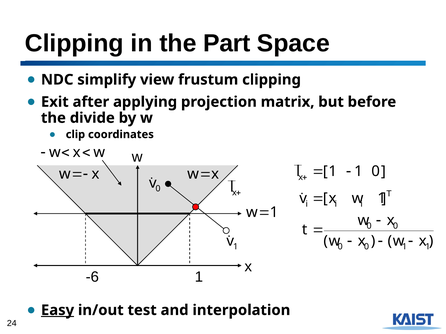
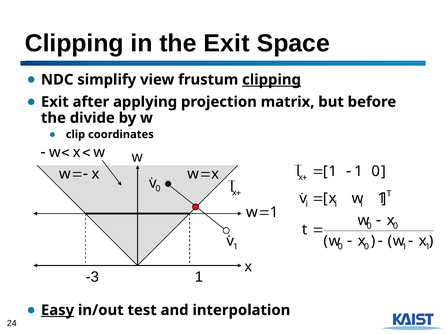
the Part: Part -> Exit (227, 44)
clipping underline: none -> present (272, 80)
-6: -6 -> -3 (92, 277)
